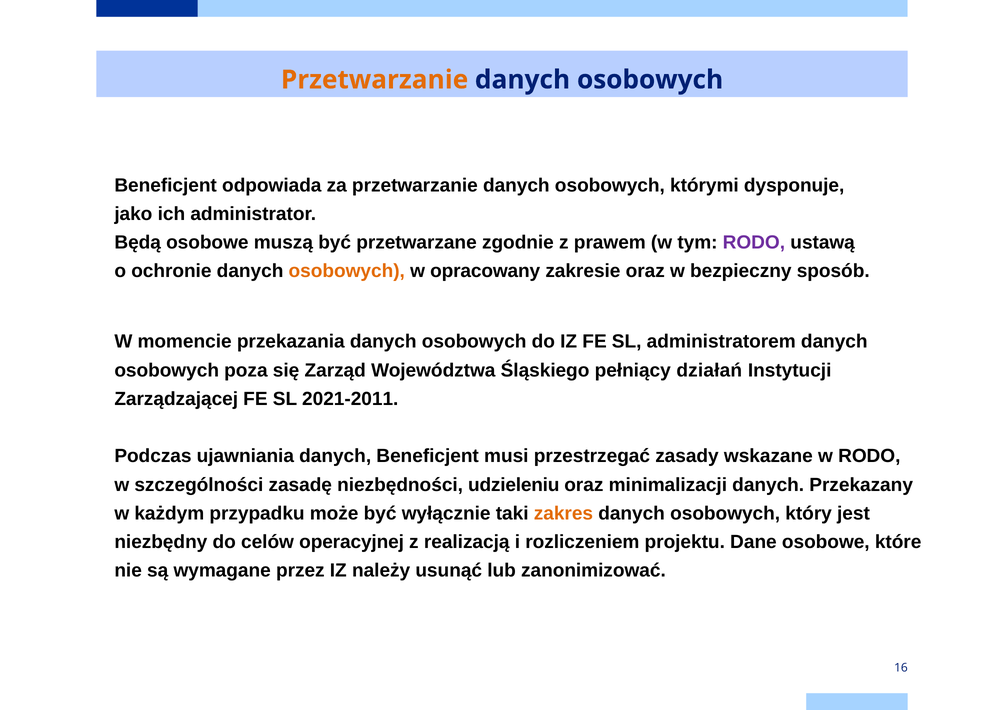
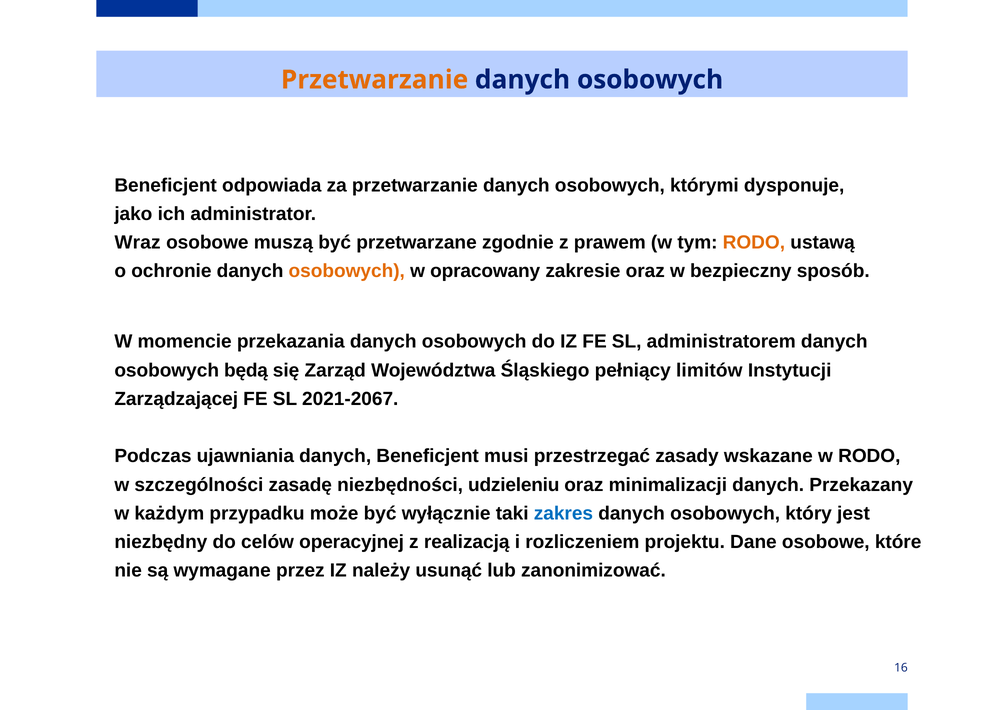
Będą: Będą -> Wraz (138, 242)
RODO colour: purple -> orange (754, 242)
poza: poza -> będą (246, 370)
działań: działań -> limitów (709, 370)
2021-2011: 2021-2011 -> 2021-2067 (350, 399)
zakres colour: orange -> blue (563, 513)
